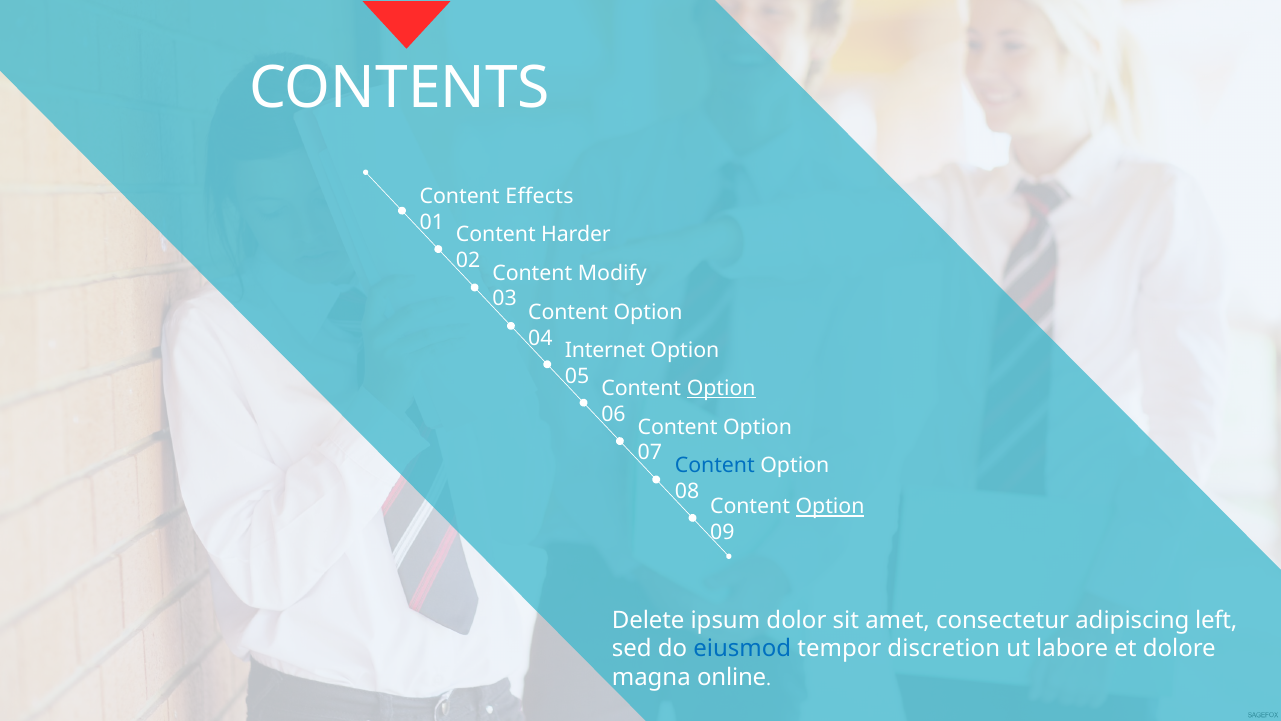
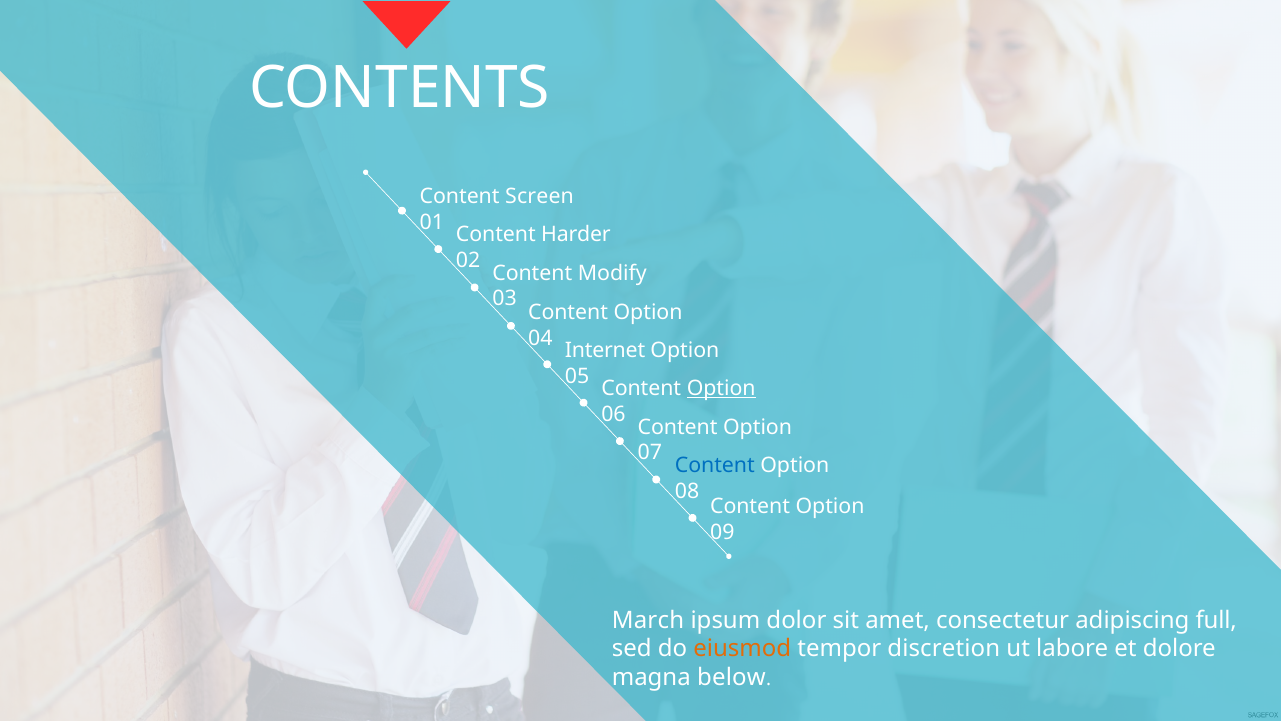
Effects: Effects -> Screen (540, 197)
Option underline: present -> none (830, 507)
Delete: Delete -> March (648, 620)
left: left -> full (1216, 620)
eiusmod colour: blue -> orange (742, 649)
online: online -> below (731, 677)
